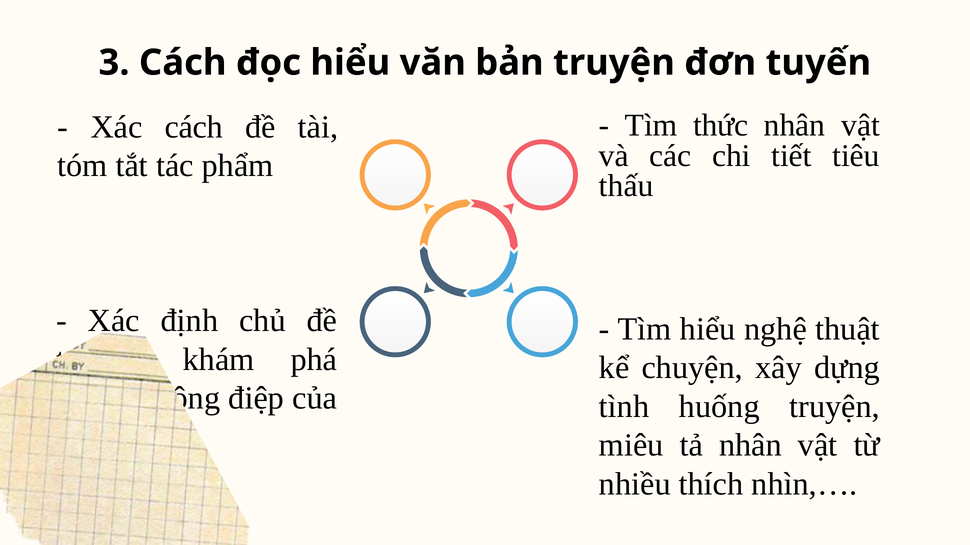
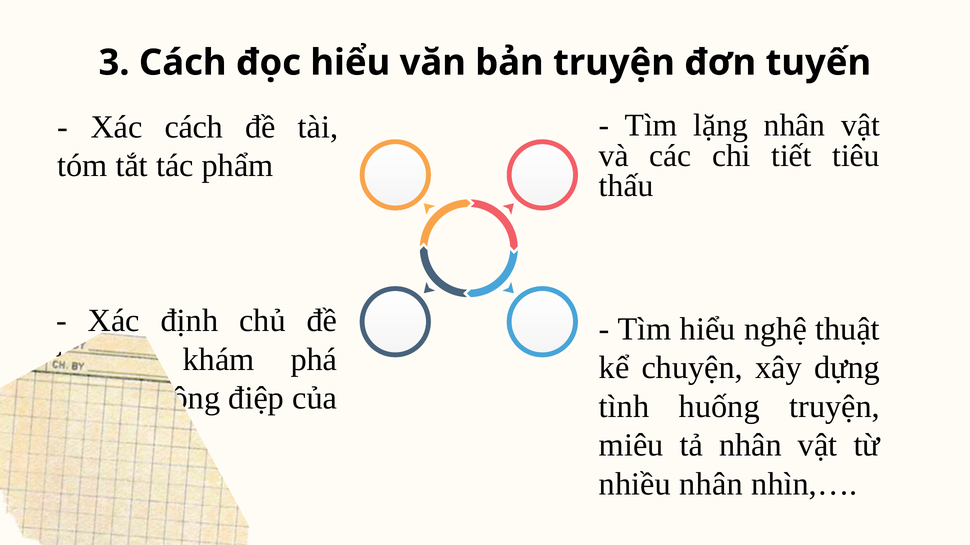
thức: thức -> lặng (721, 125)
nhiều thích: thích -> nhân (711, 484)
